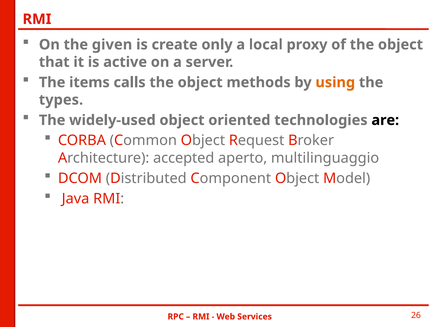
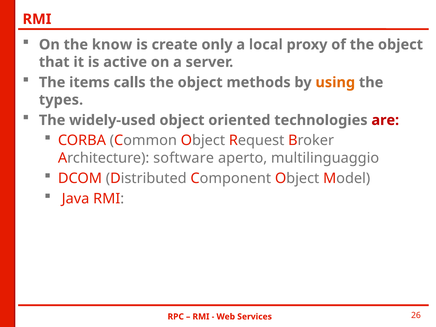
given: given -> know (112, 45)
are colour: black -> red (385, 120)
accepted: accepted -> software (184, 158)
